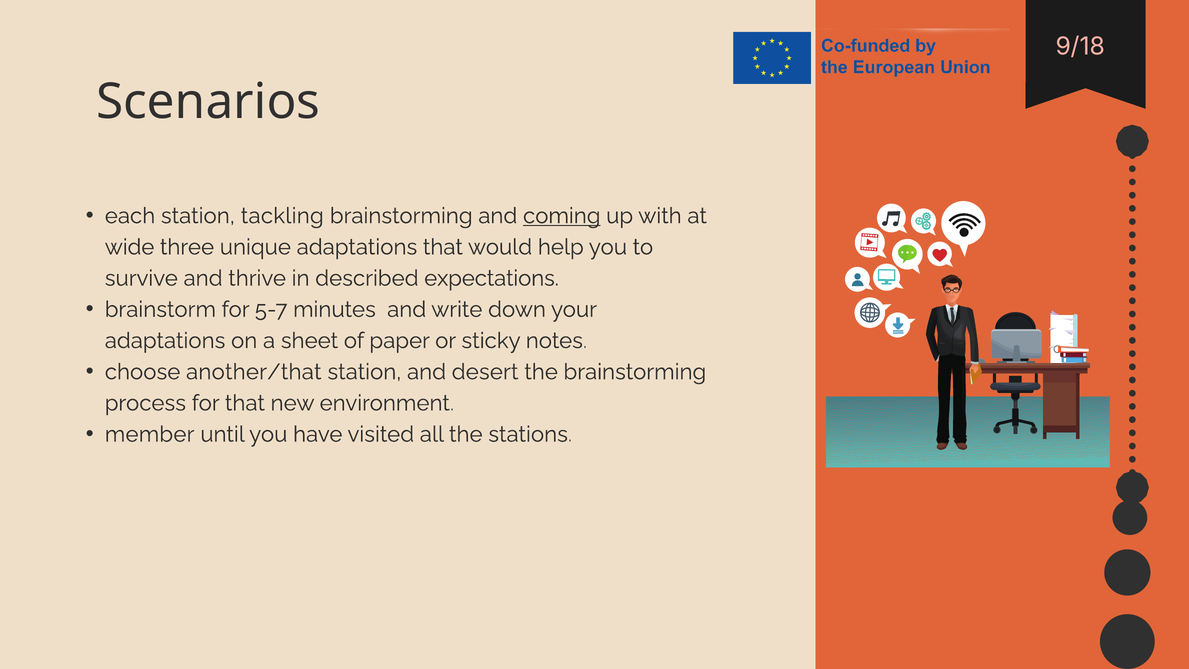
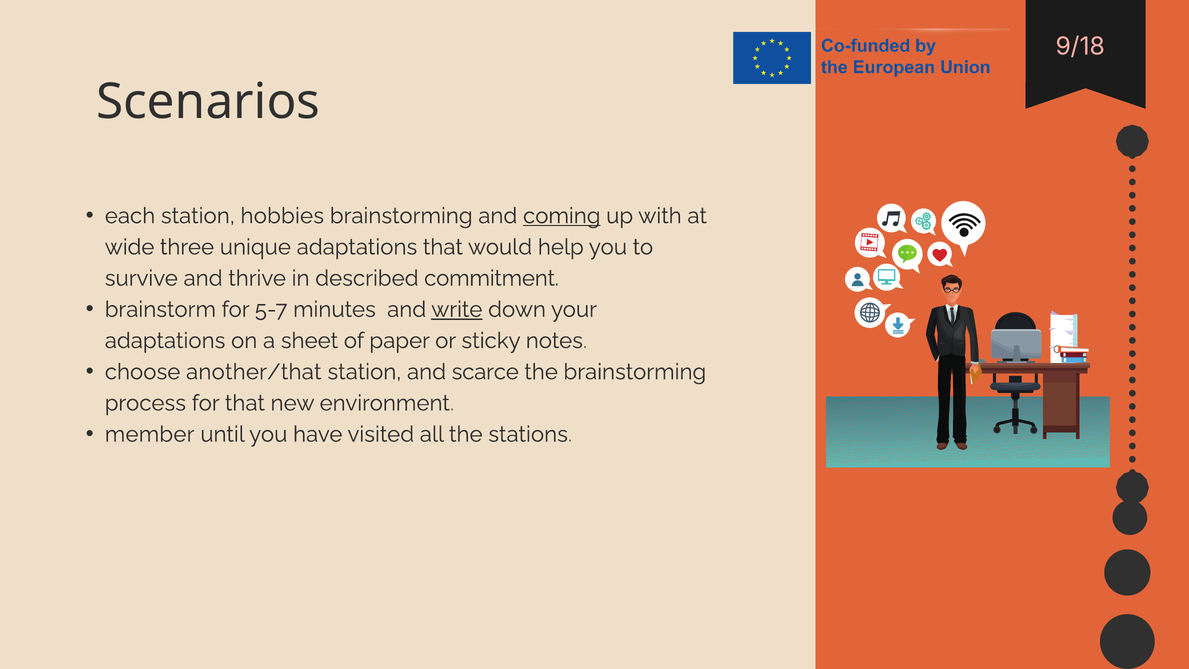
tackling: tackling -> hobbies (282, 216)
expectations: expectations -> commitment (492, 278)
write underline: none -> present (457, 309)
desert: desert -> scarce (485, 372)
